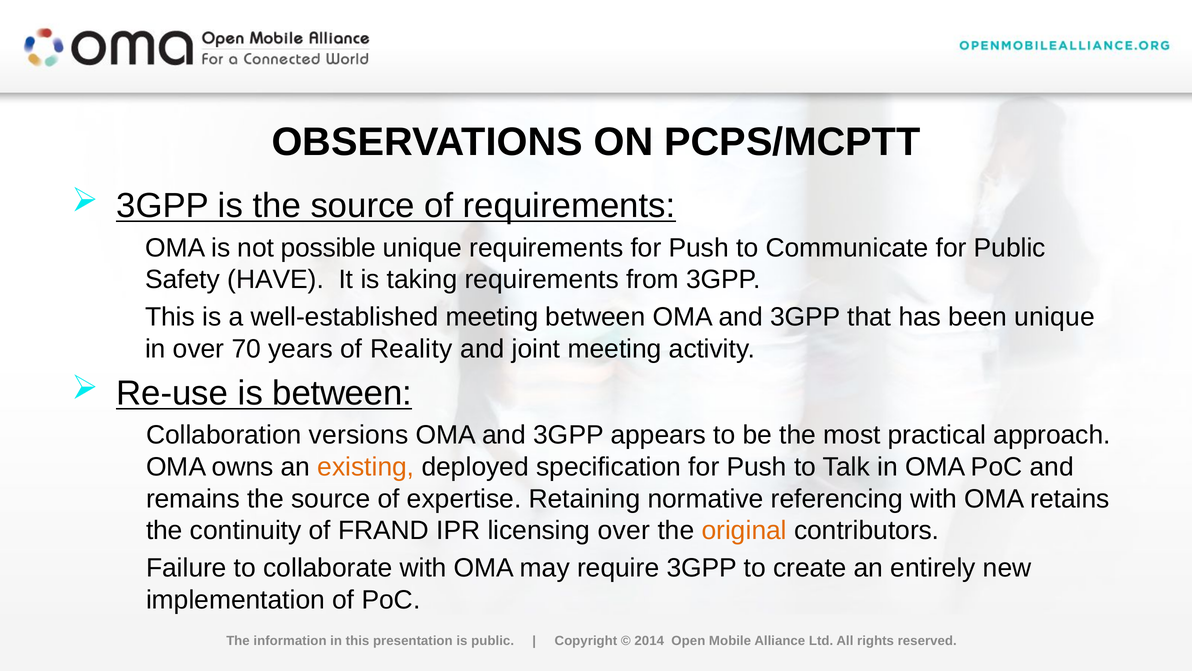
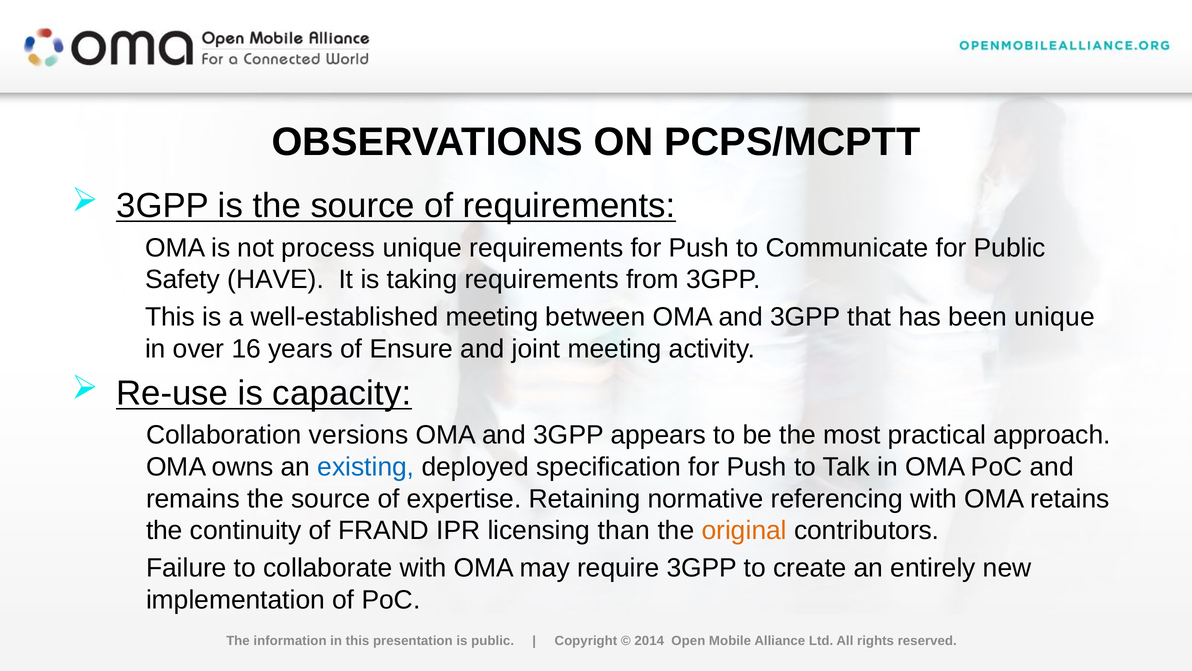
possible: possible -> process (328, 248)
70: 70 -> 16 (246, 349)
Reality: Reality -> Ensure (411, 349)
is between: between -> capacity (342, 393)
existing colour: orange -> blue (366, 467)
licensing over: over -> than (624, 530)
